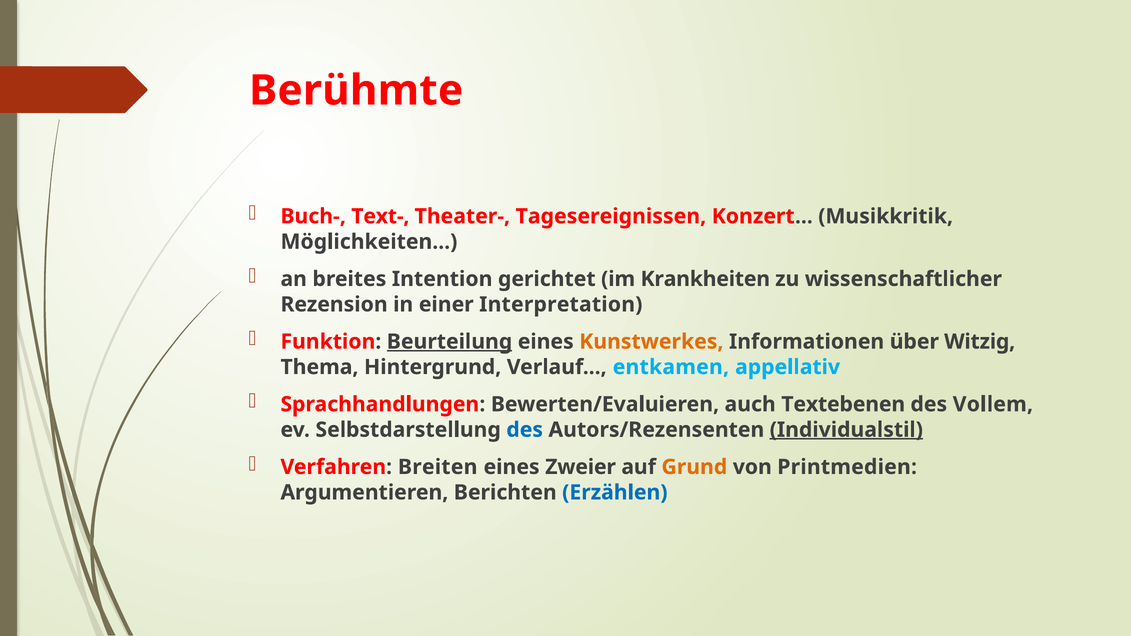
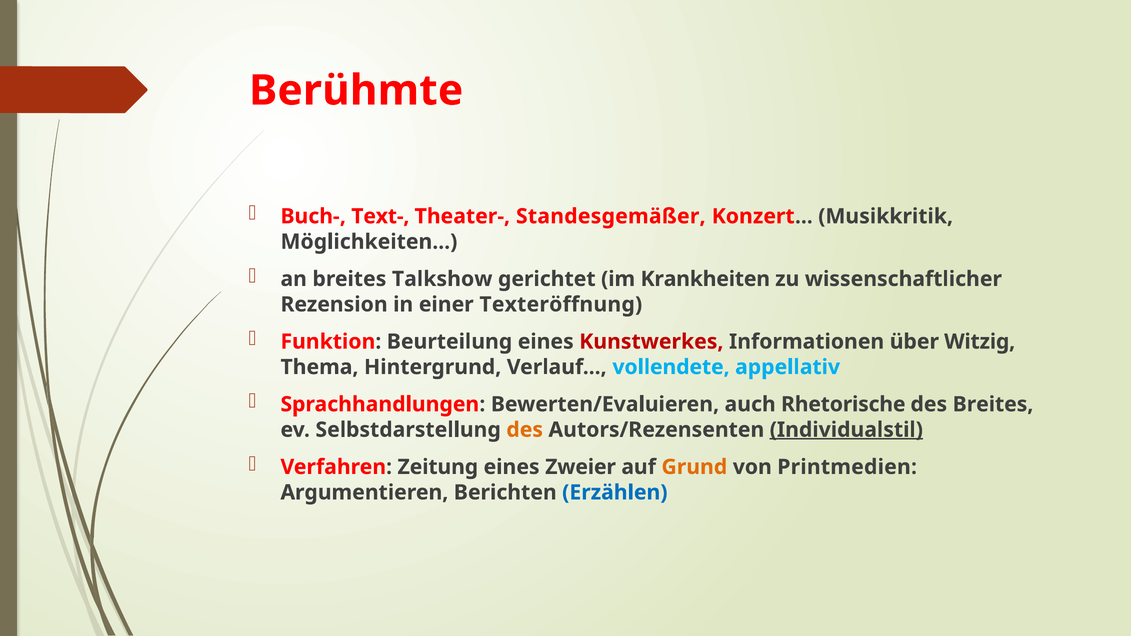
Tagesereignissen: Tagesereignissen -> Standesgemäßer (611, 216)
Intention: Intention -> Talkshow (442, 279)
Interpretation: Interpretation -> Texteröffnung (561, 305)
Beurteilung underline: present -> none (450, 342)
Kunstwerkes colour: orange -> red (651, 342)
entkamen: entkamen -> vollendete (671, 367)
Textebenen: Textebenen -> Rhetorische (843, 404)
des Vollem: Vollem -> Breites (993, 404)
des colour: blue -> orange (525, 430)
Breiten: Breiten -> Zeitung (438, 467)
